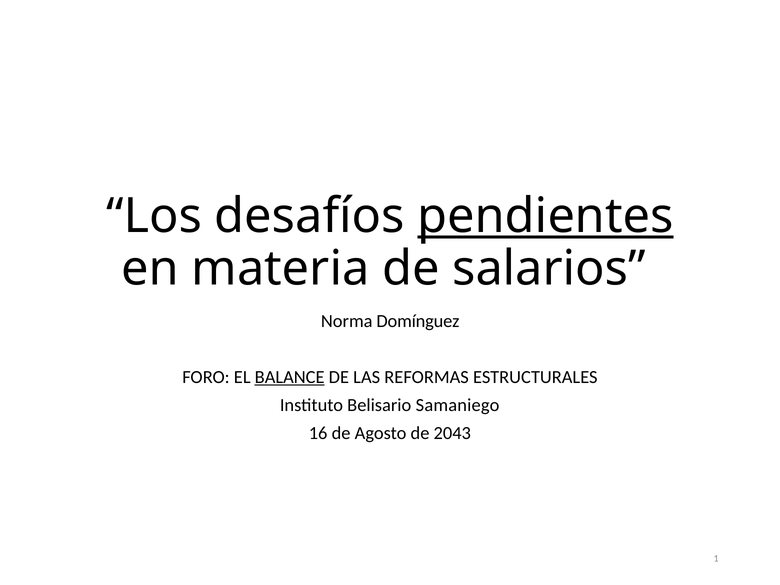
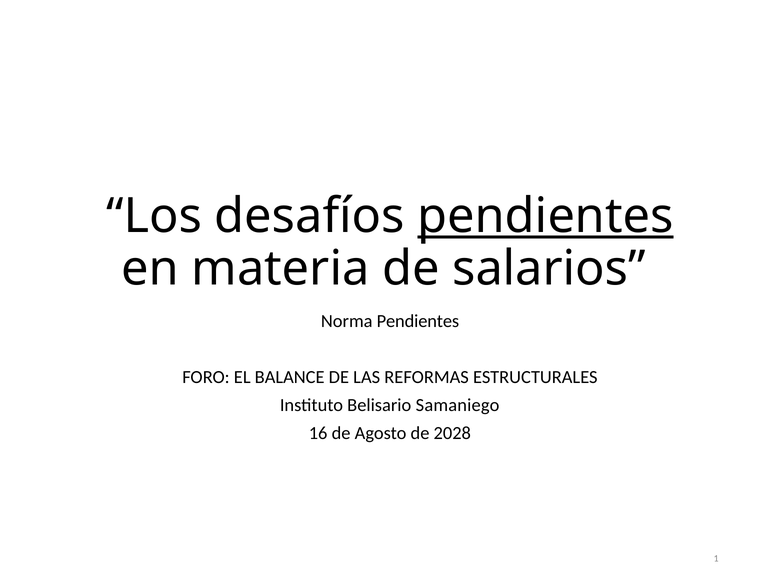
Norma Domínguez: Domínguez -> Pendientes (418, 321)
BALANCE underline: present -> none (290, 377)
2043: 2043 -> 2028 (452, 433)
